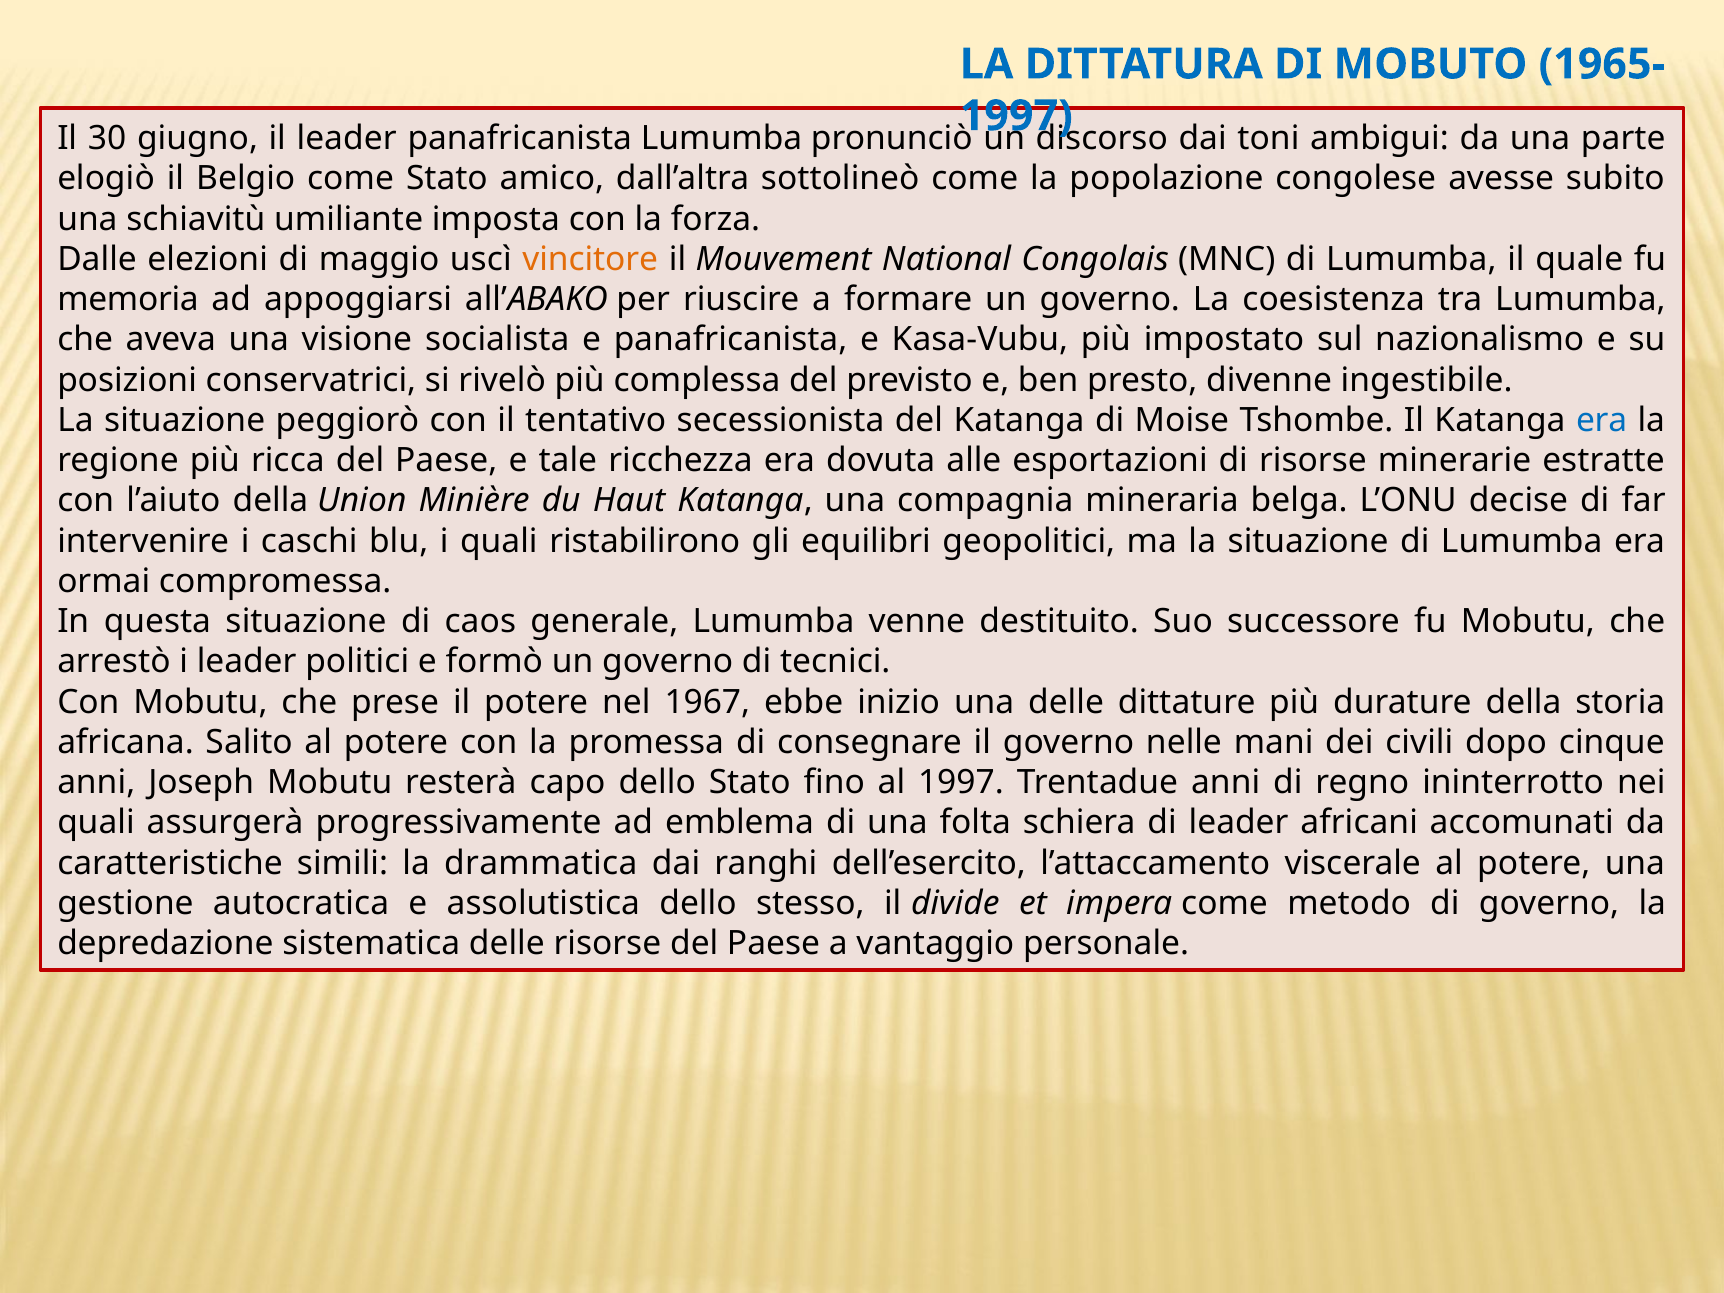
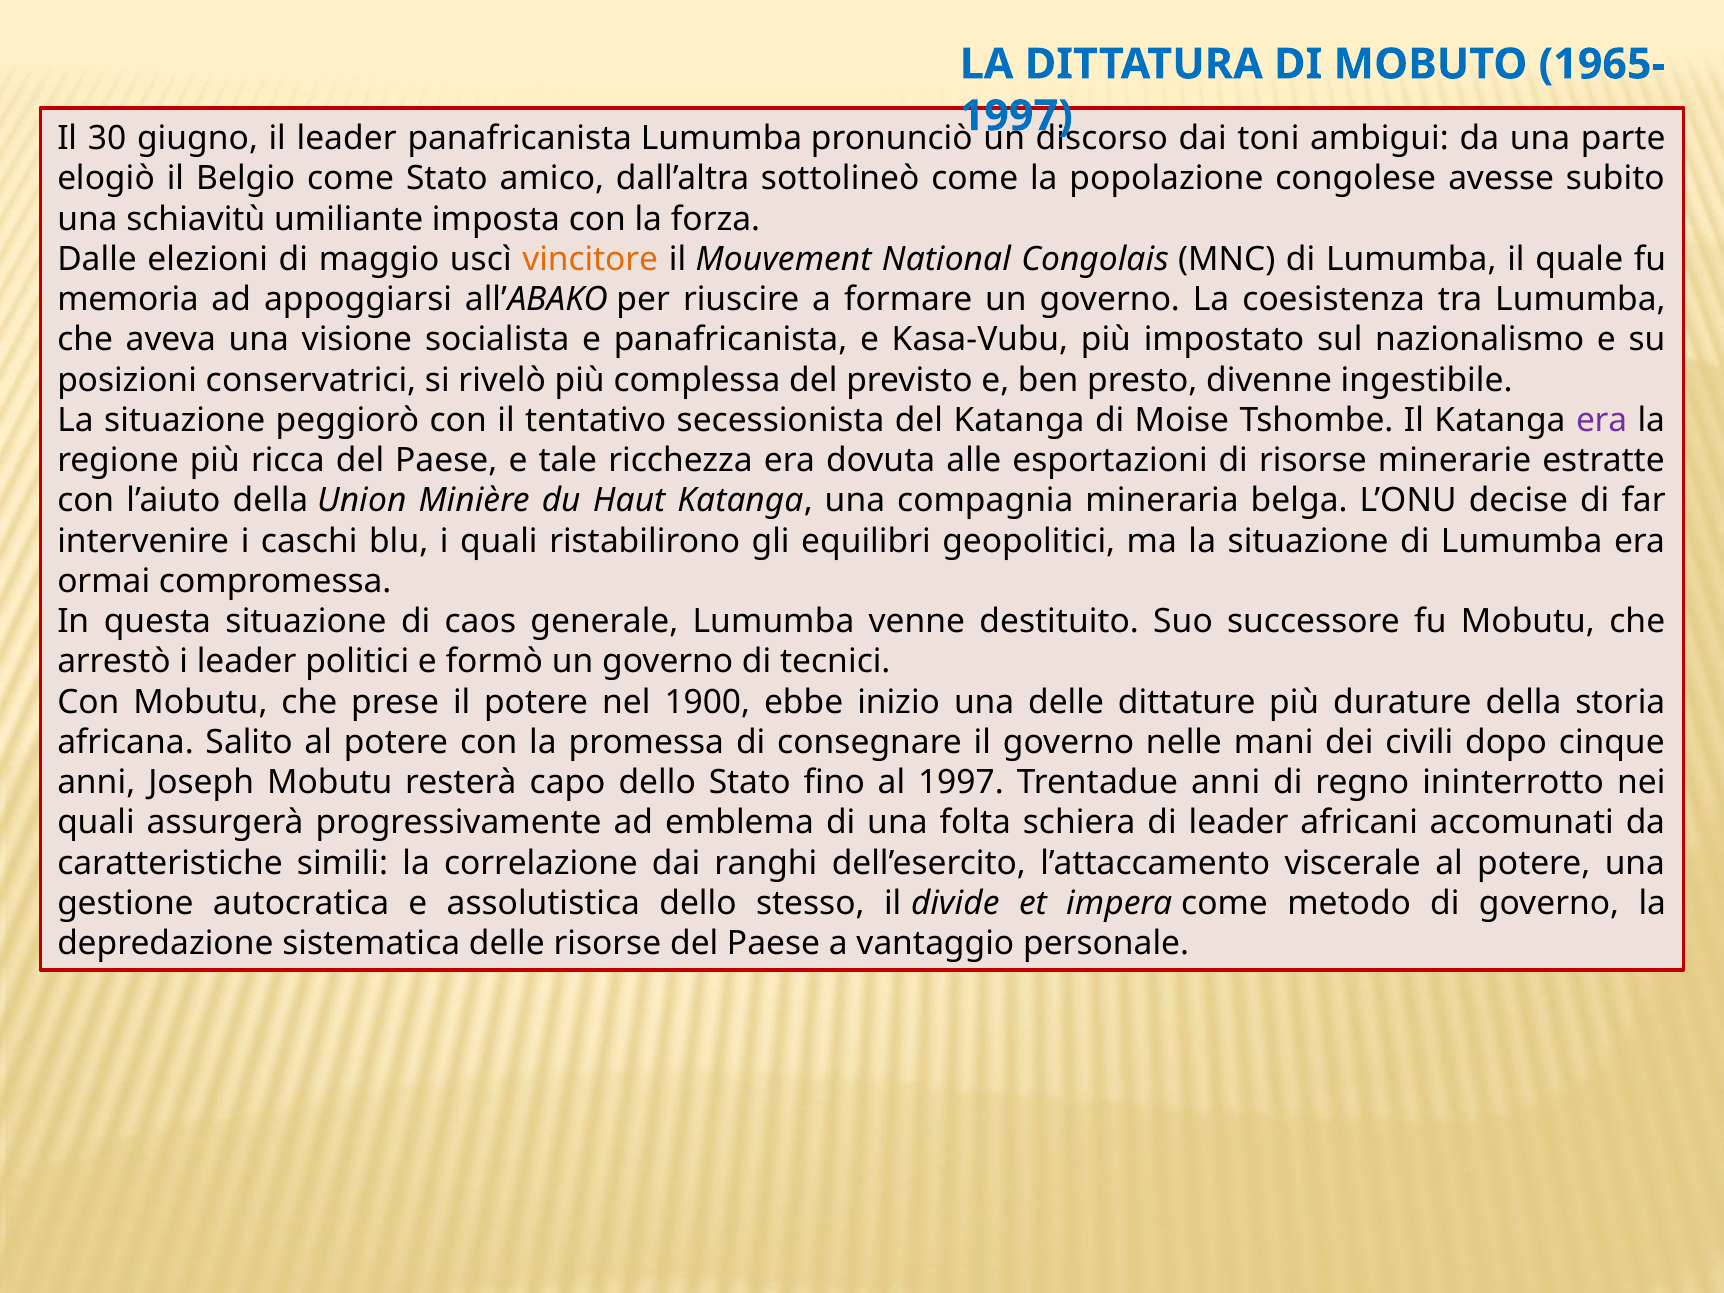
era colour: blue -> purple (1602, 420)
1967: 1967 -> 1900 (707, 702)
drammatica: drammatica -> correlazione (541, 863)
